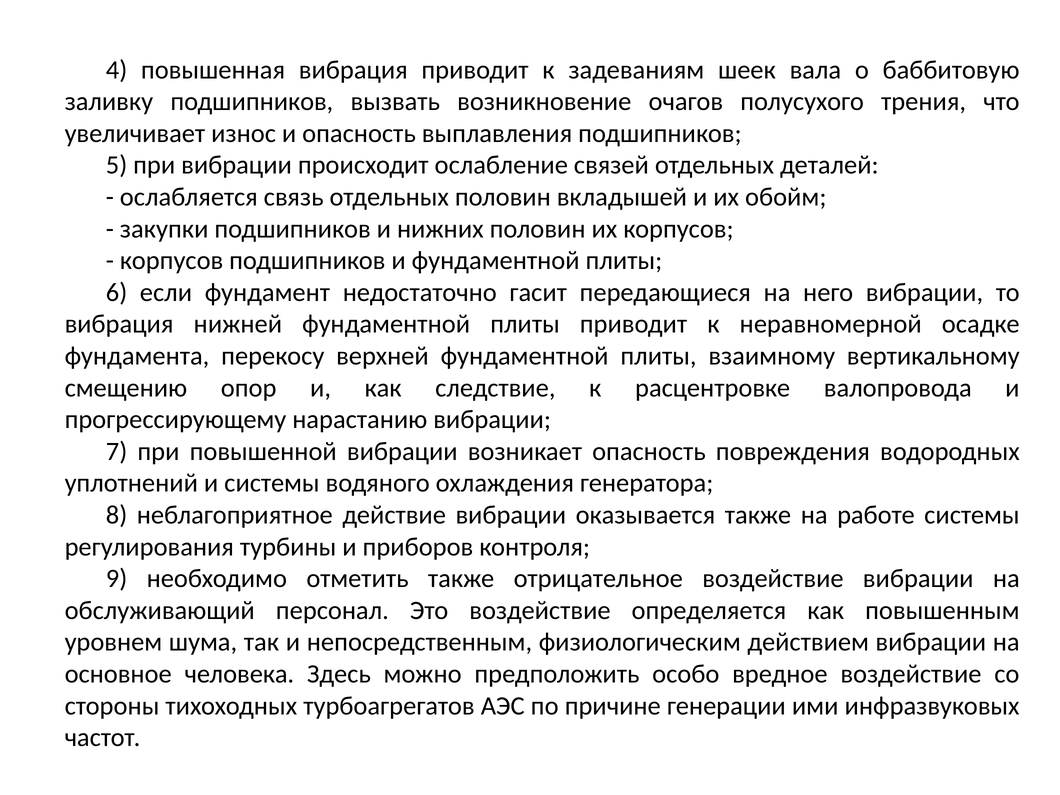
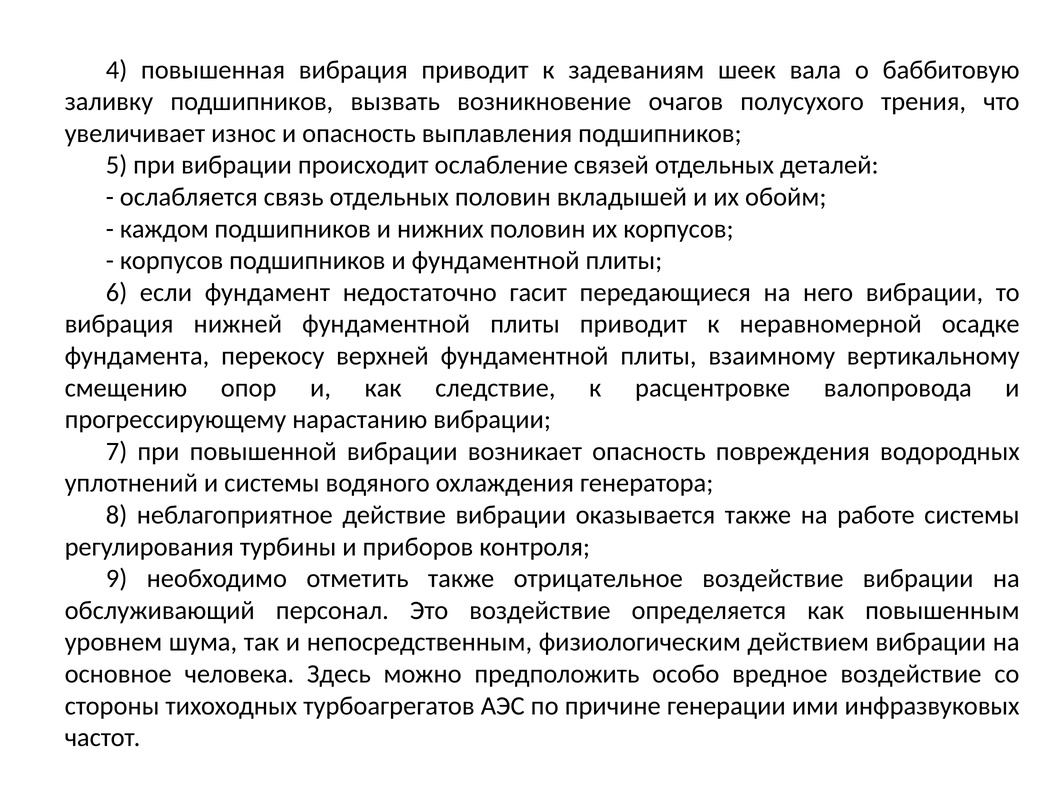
закупки: закупки -> каждом (164, 229)
